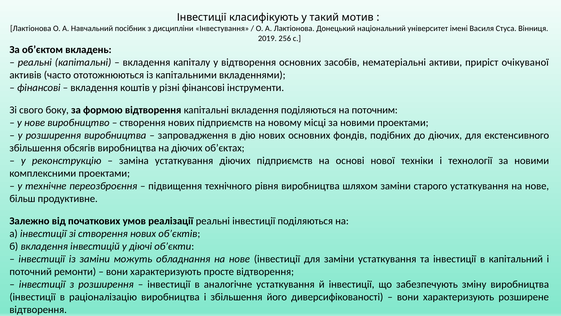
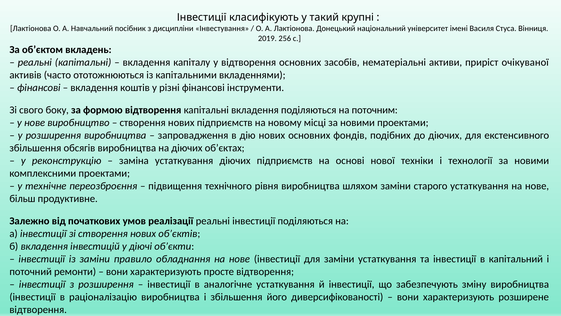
мотив: мотив -> крупні (358, 17)
можуть: можуть -> правило (133, 259)
